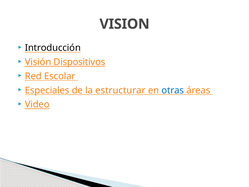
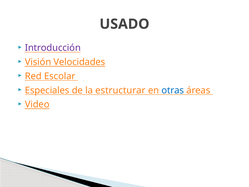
VISION: VISION -> USADO (124, 24)
Introducción colour: black -> purple (53, 48)
Dispositivos: Dispositivos -> Velocidades (79, 62)
